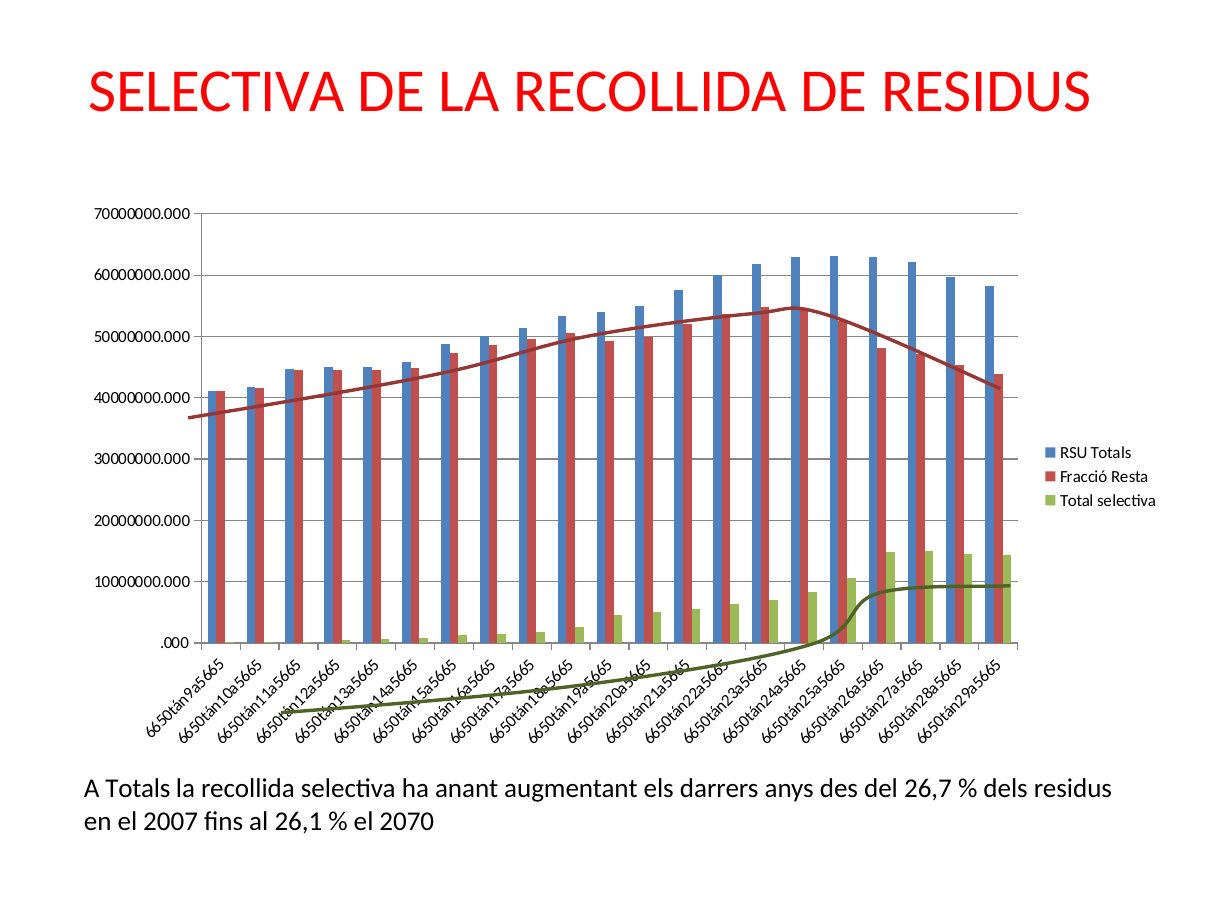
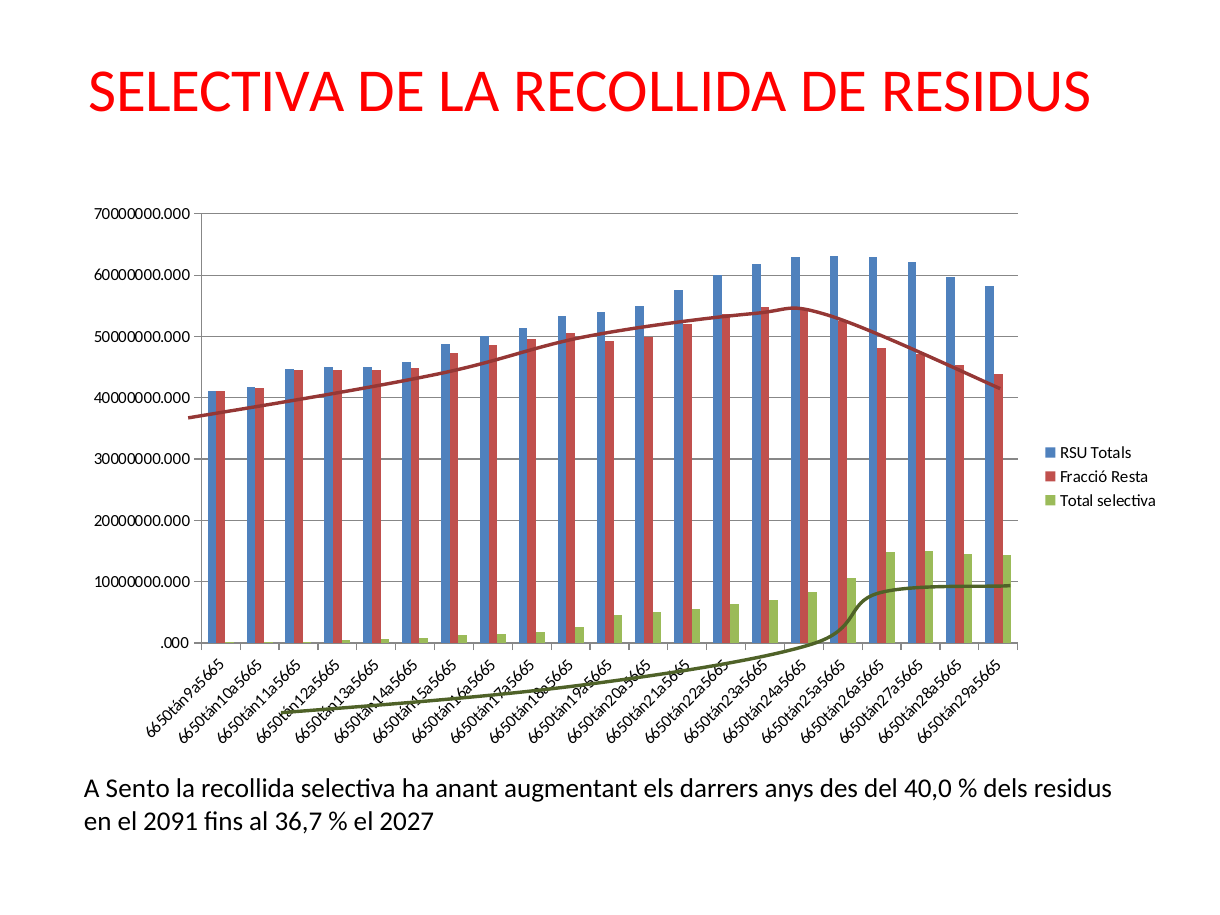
A Totals: Totals -> Sento (138, 789)
26,7: 26,7 -> 40,0 (928, 789)
2007: 2007 -> 2091 (171, 822)
26,1: 26,1 -> 36,7 (298, 822)
2070: 2070 -> 2027 (407, 822)
